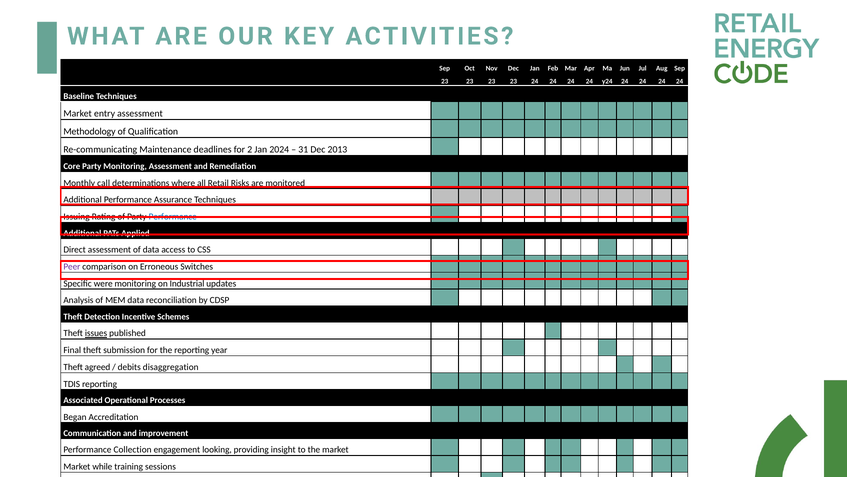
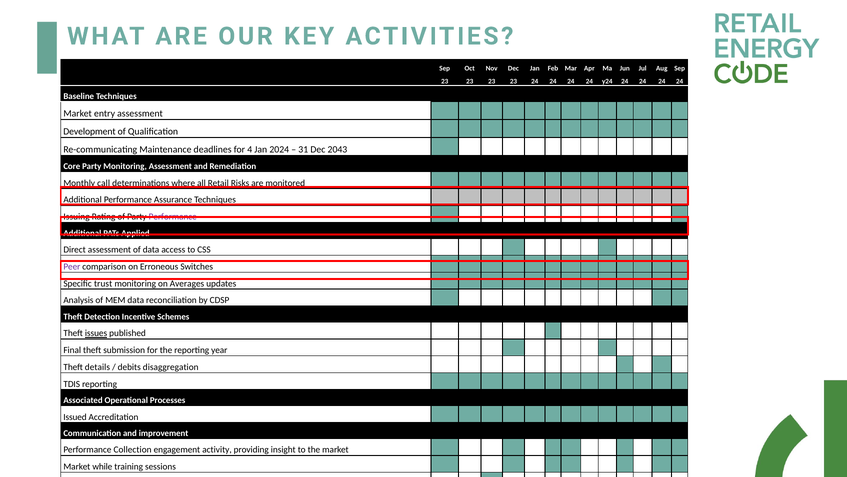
Methodology: Methodology -> Development (89, 132)
2: 2 -> 4 (250, 150)
2013: 2013 -> 2043 (337, 150)
Performance colour: blue -> purple (173, 217)
were: were -> trust (103, 283)
Industrial: Industrial -> Averages (187, 283)
agreed: agreed -> details (97, 367)
Began: Began -> Issued (75, 416)
looking: looking -> activity (217, 449)
